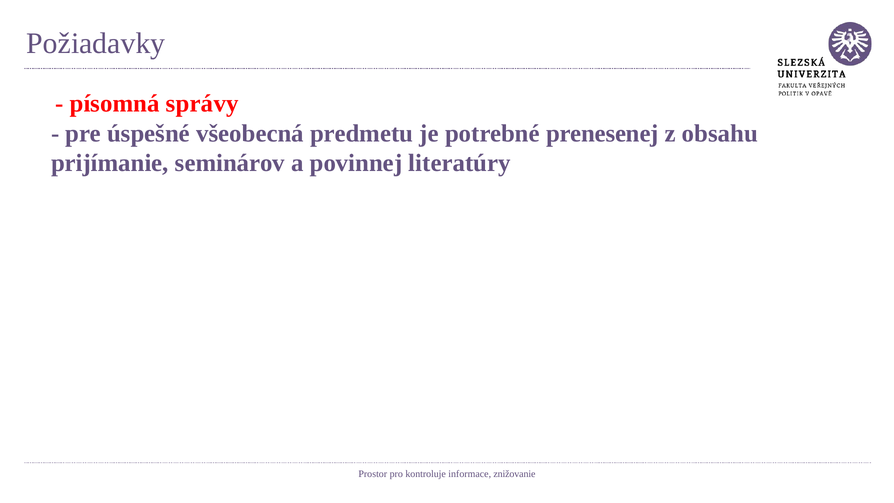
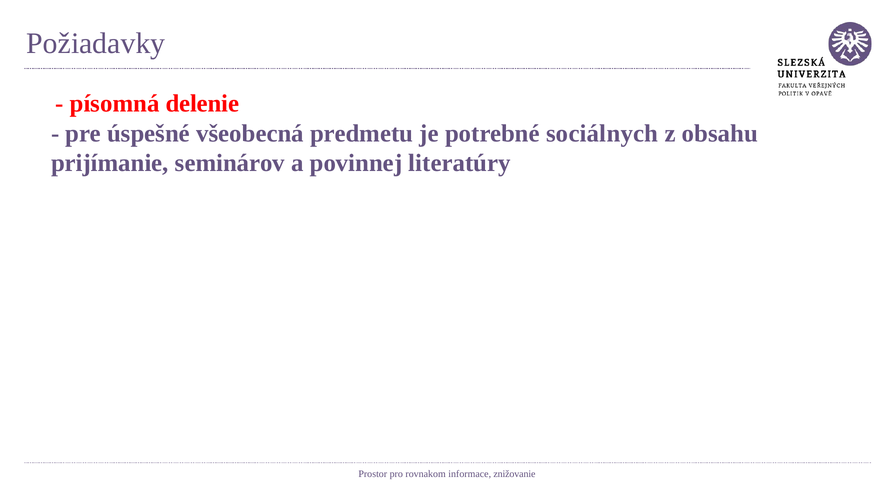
správy: správy -> delenie (202, 104)
prenesenej: prenesenej -> sociálnych (602, 133)
kontroluje: kontroluje -> rovnakom (426, 474)
